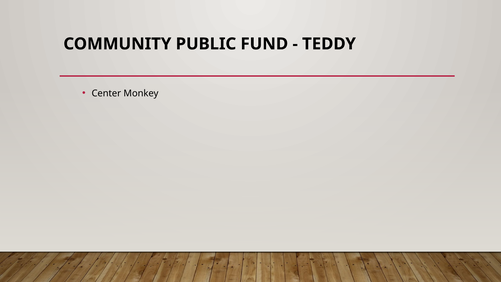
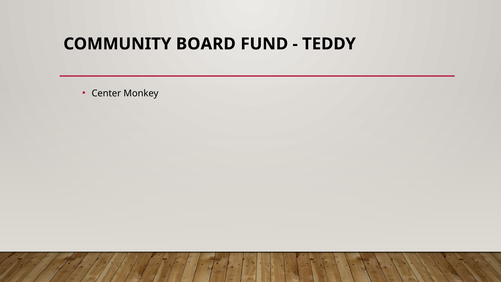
PUBLIC: PUBLIC -> BOARD (206, 44)
